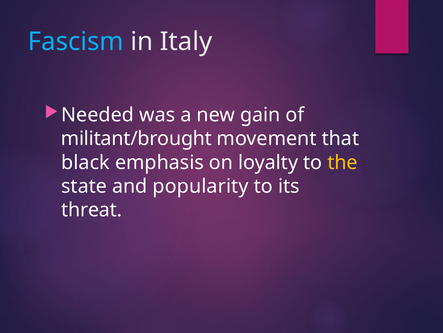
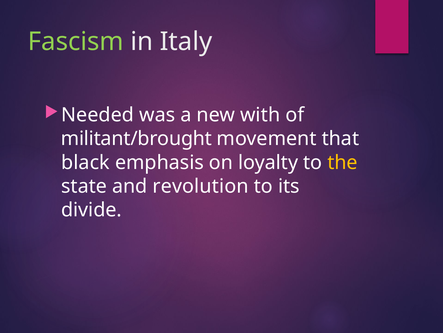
Fascism colour: light blue -> light green (76, 41)
gain: gain -> with (260, 115)
popularity: popularity -> revolution (201, 186)
threat: threat -> divide (91, 209)
